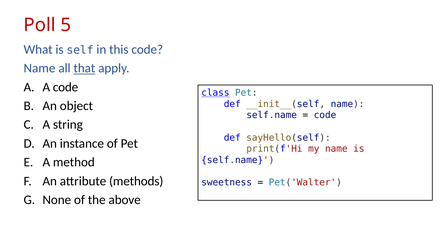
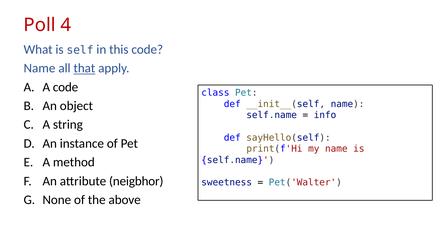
5: 5 -> 4 (66, 25)
class underline: present -> none (215, 93)
code: code -> info (325, 115)
methods: methods -> neigbhor (136, 181)
